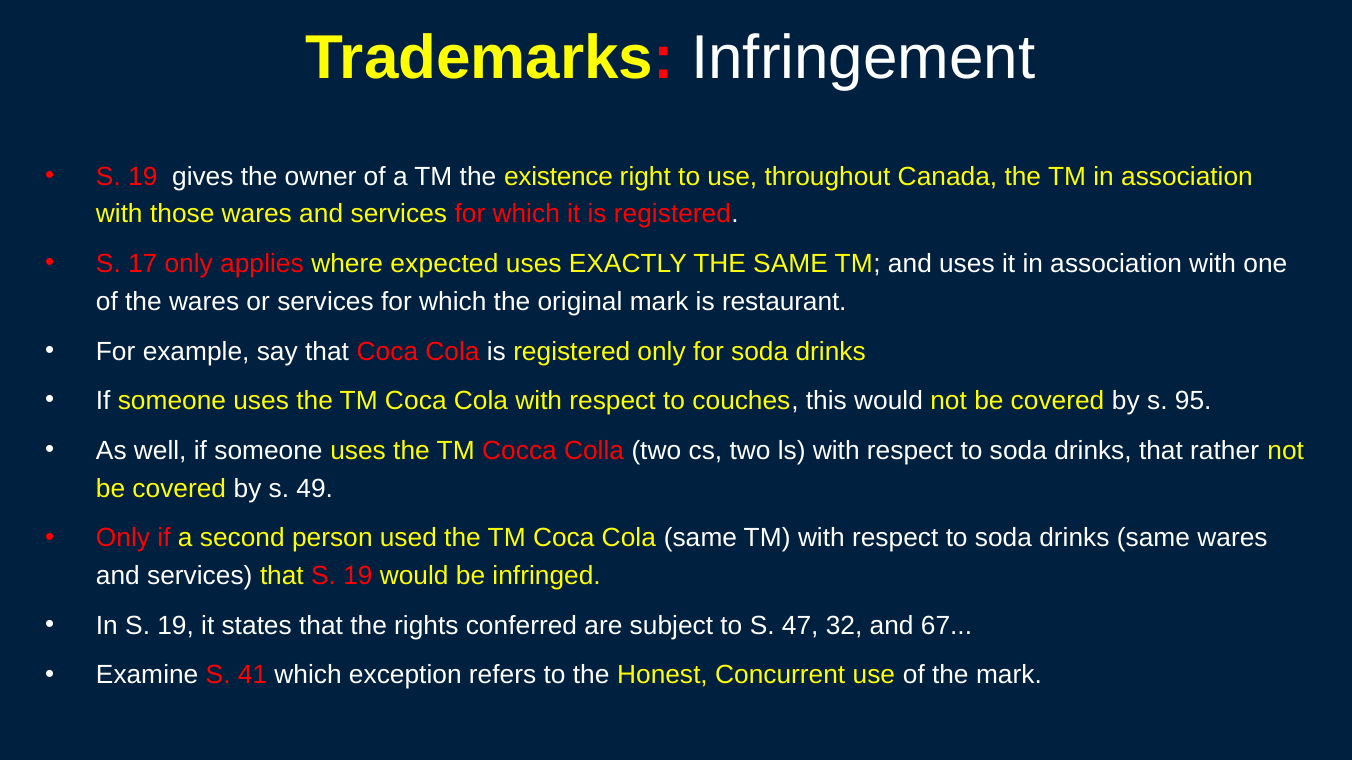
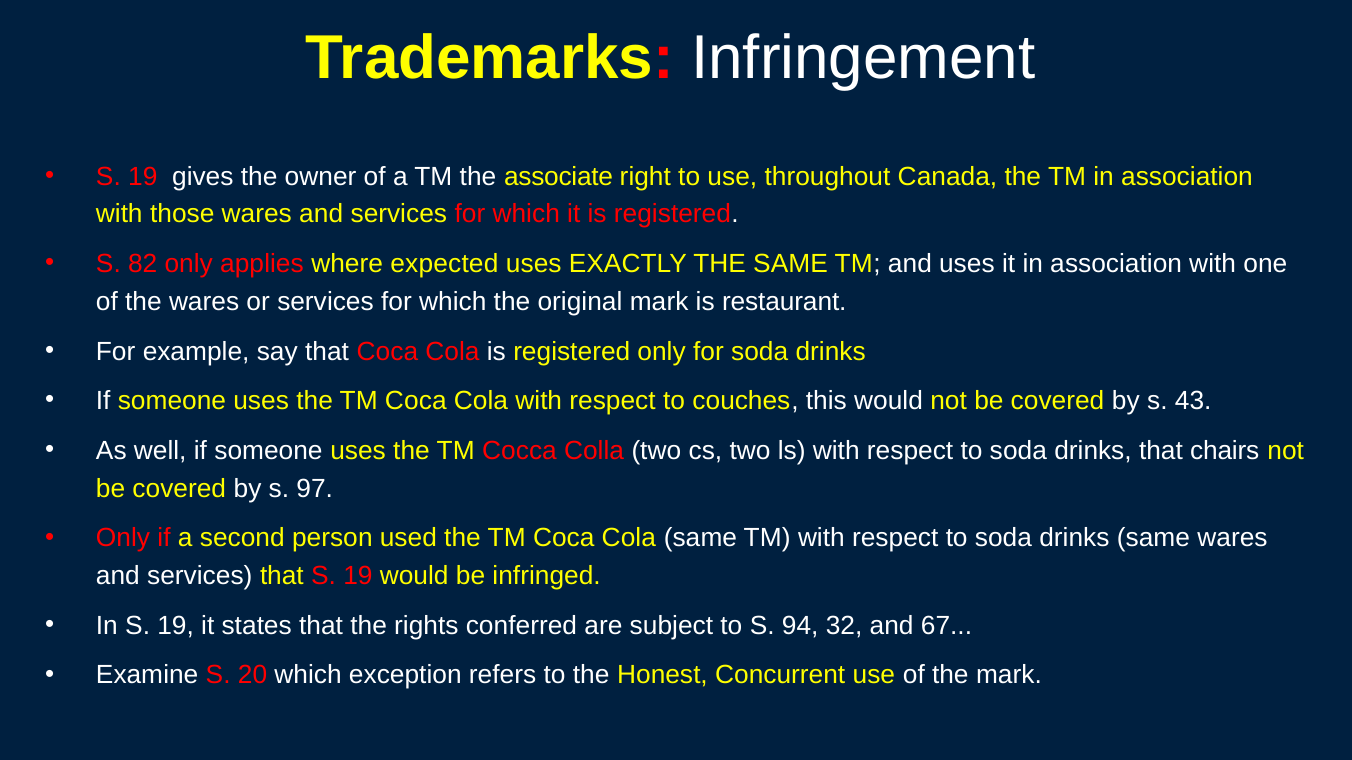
existence: existence -> associate (559, 177)
17: 17 -> 82 (143, 264)
95: 95 -> 43 (1193, 401)
rather: rather -> chairs (1225, 451)
49: 49 -> 97 (315, 489)
47: 47 -> 94 (800, 626)
41: 41 -> 20 (252, 676)
